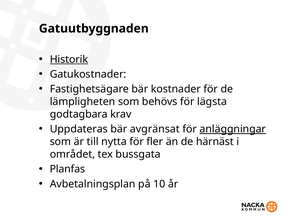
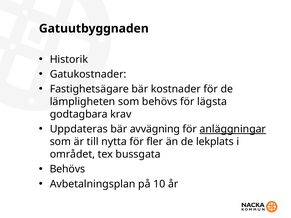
Historik underline: present -> none (69, 59)
avgränsat: avgränsat -> avvägning (155, 129)
härnäst: härnäst -> lekplats (215, 142)
Planfas: Planfas -> Behövs (67, 169)
